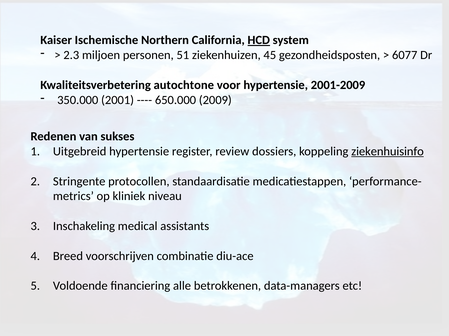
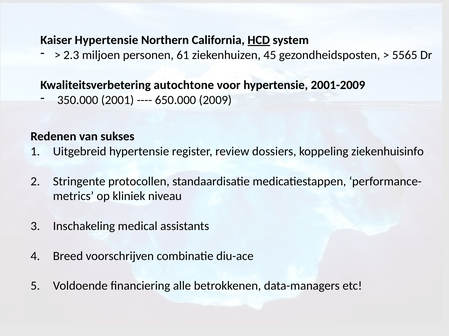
Kaiser Ischemische: Ischemische -> Hypertensie (106, 40)
51: 51 -> 61 (183, 55)
6077: 6077 -> 5565 (405, 55)
ziekenhuisinfo underline: present -> none (388, 152)
